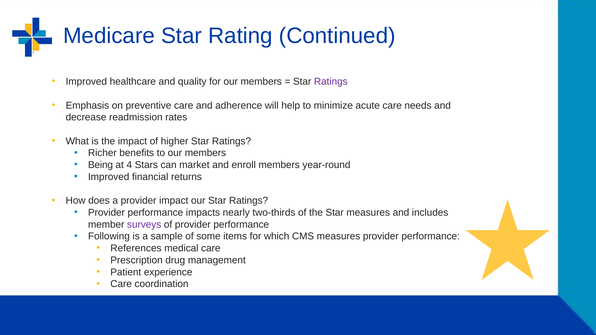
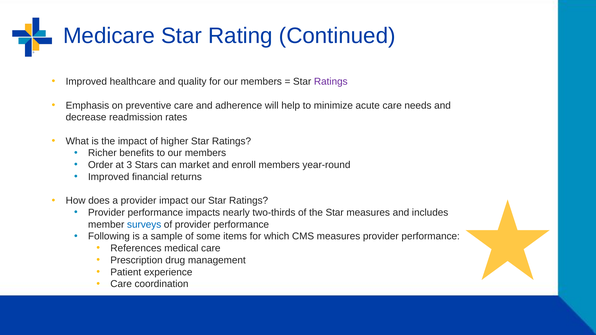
Being: Being -> Order (100, 165)
4: 4 -> 3 (129, 165)
surveys colour: purple -> blue (144, 225)
